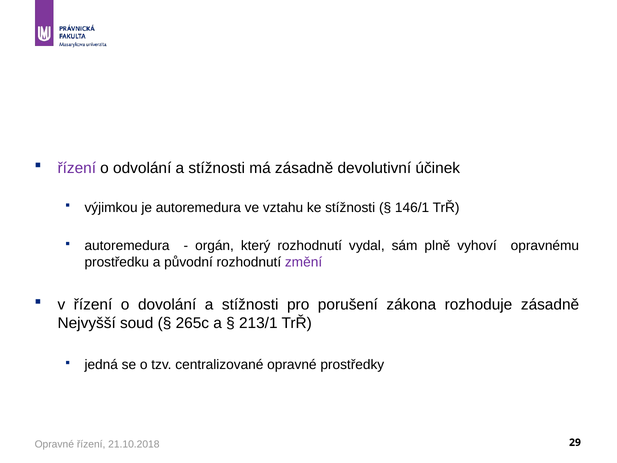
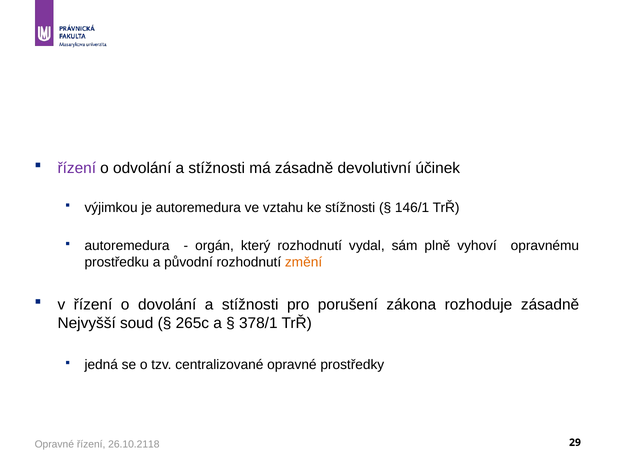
změní colour: purple -> orange (304, 262)
213/1: 213/1 -> 378/1 (258, 323)
21.10.2018: 21.10.2018 -> 26.10.2118 (134, 444)
